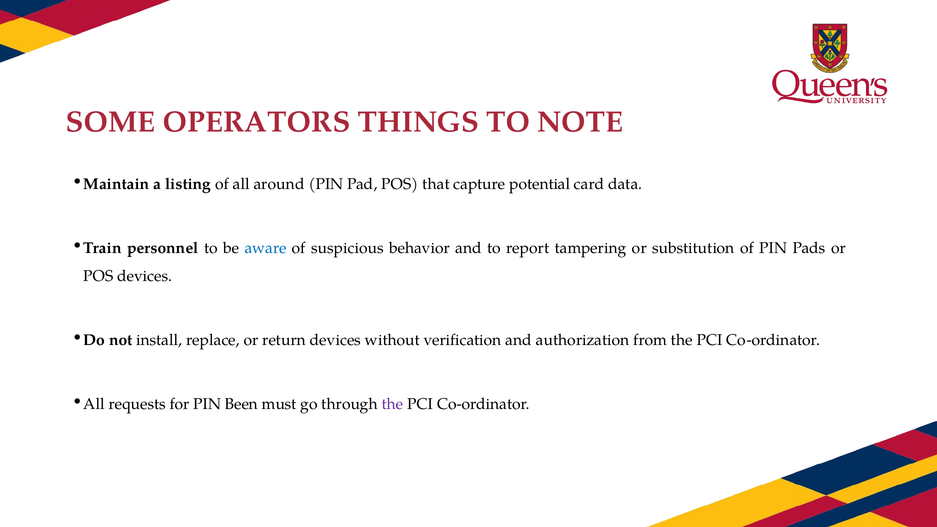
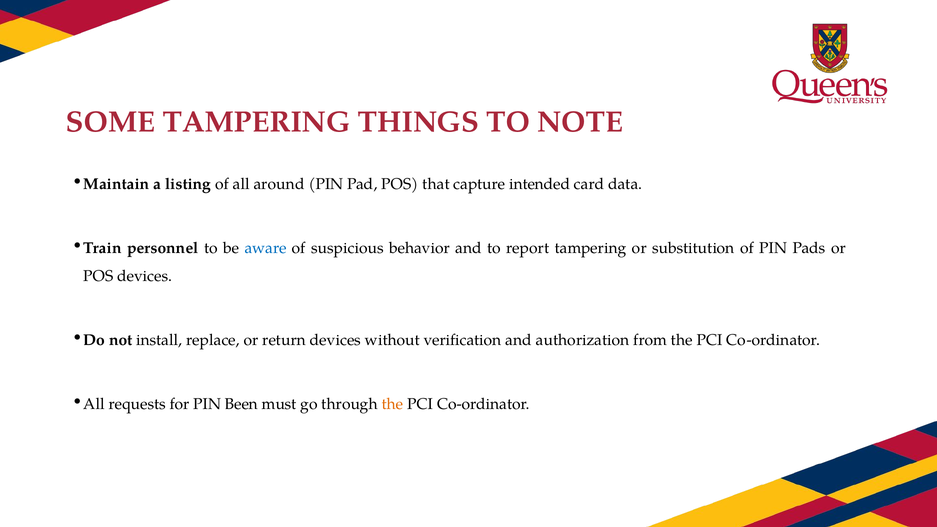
SOME OPERATORS: OPERATORS -> TAMPERING (257, 122)
potential: potential -> intended (540, 184)
the colour: purple -> orange (393, 404)
